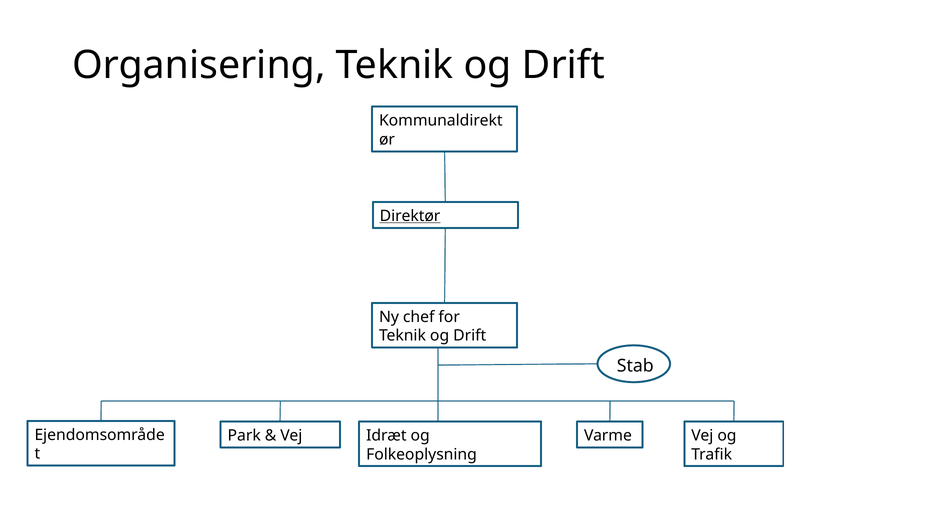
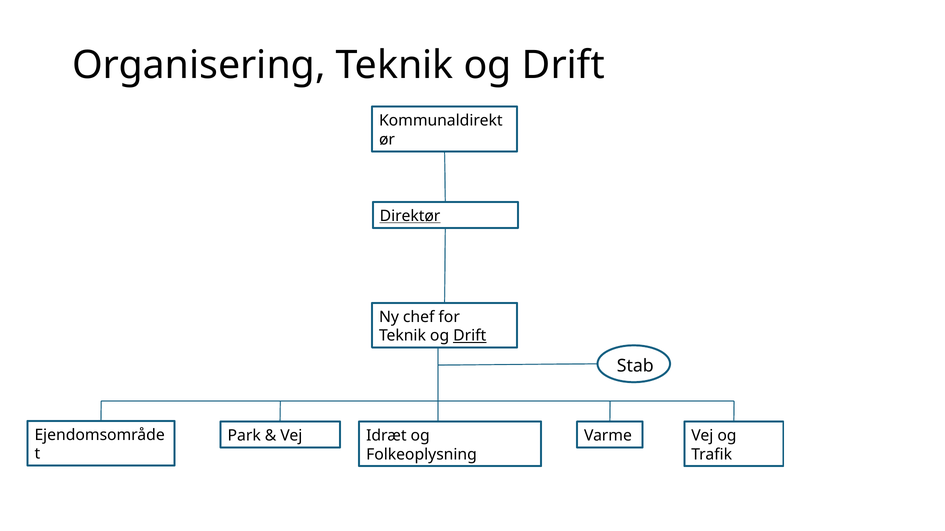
Drift underline: none -> present (470, 336)
